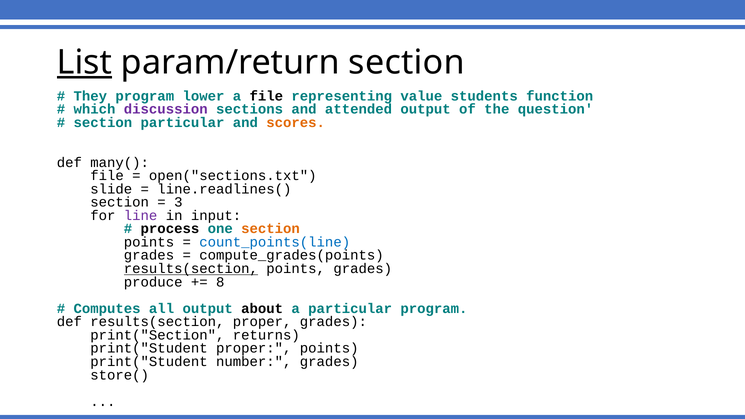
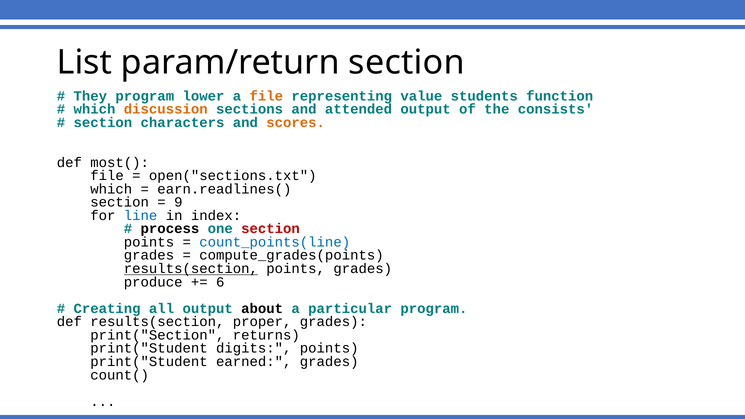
List underline: present -> none (84, 63)
file colour: black -> orange (266, 96)
discussion colour: purple -> orange (166, 109)
question: question -> consists (555, 109)
section particular: particular -> characters (183, 123)
many(: many( -> most( (120, 162)
slide: slide -> which (111, 189)
line.readlines(: line.readlines( -> earn.readlines( (224, 189)
3: 3 -> 9 (178, 202)
line colour: purple -> blue (141, 216)
input: input -> index (216, 216)
section colour: orange -> red (271, 229)
8: 8 -> 6 (220, 282)
Computes: Computes -> Creating (107, 309)
print("Student proper: proper -> digits (254, 348)
number: number -> earned (254, 362)
store(: store( -> count( (120, 375)
